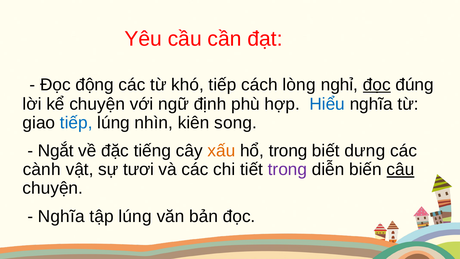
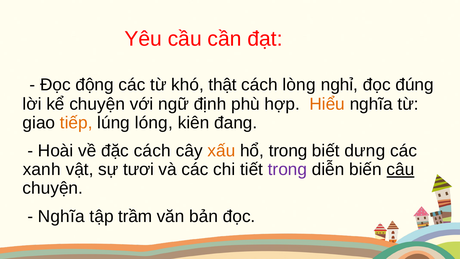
khó tiếp: tiếp -> thật (223, 85)
đọc underline: present -> none (377, 85)
Hiểu colour: blue -> orange (327, 104)
tiếp colour: blue -> orange (76, 123)
nhìn: nhìn -> lóng (154, 123)
song: song -> đang (236, 123)
Ngắt: Ngắt -> Hoài (56, 151)
đặc tiếng: tiếng -> cách (152, 151)
cành: cành -> xanh (42, 169)
tập lúng: lúng -> trầm (135, 216)
